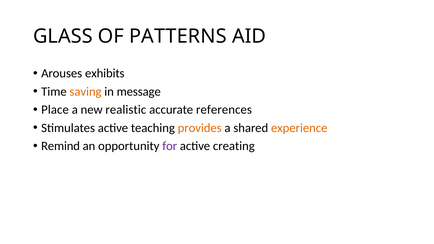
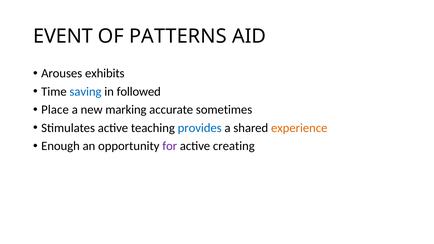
GLASS: GLASS -> EVENT (63, 36)
saving colour: orange -> blue (86, 92)
message: message -> followed (139, 92)
realistic: realistic -> marking (126, 110)
references: references -> sometimes (224, 110)
provides colour: orange -> blue (200, 128)
Remind: Remind -> Enough (61, 146)
